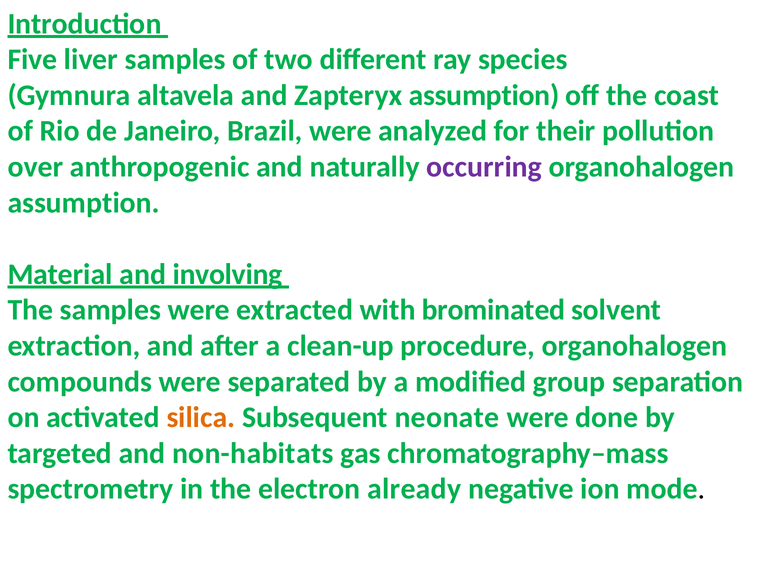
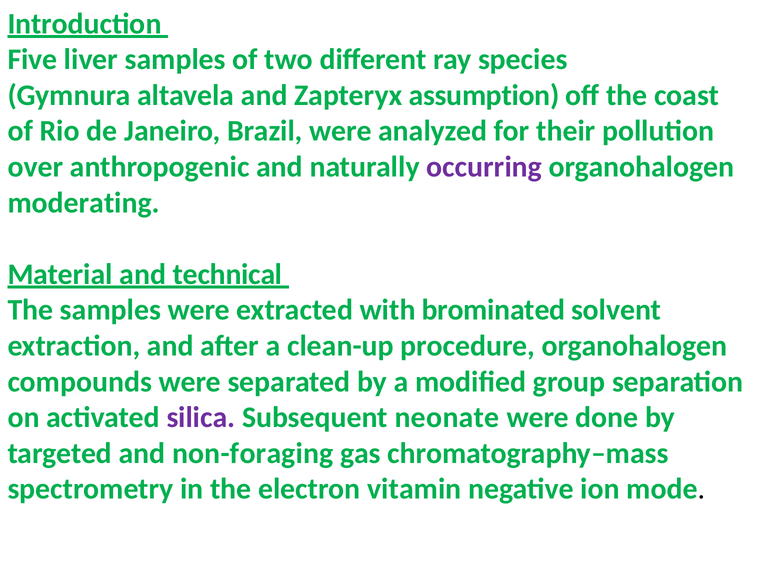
assumption: assumption -> moderating (84, 203)
involving: involving -> technical (228, 274)
silica colour: orange -> purple (201, 418)
non-habitats: non-habitats -> non-foraging (253, 453)
already: already -> vitamin (414, 489)
